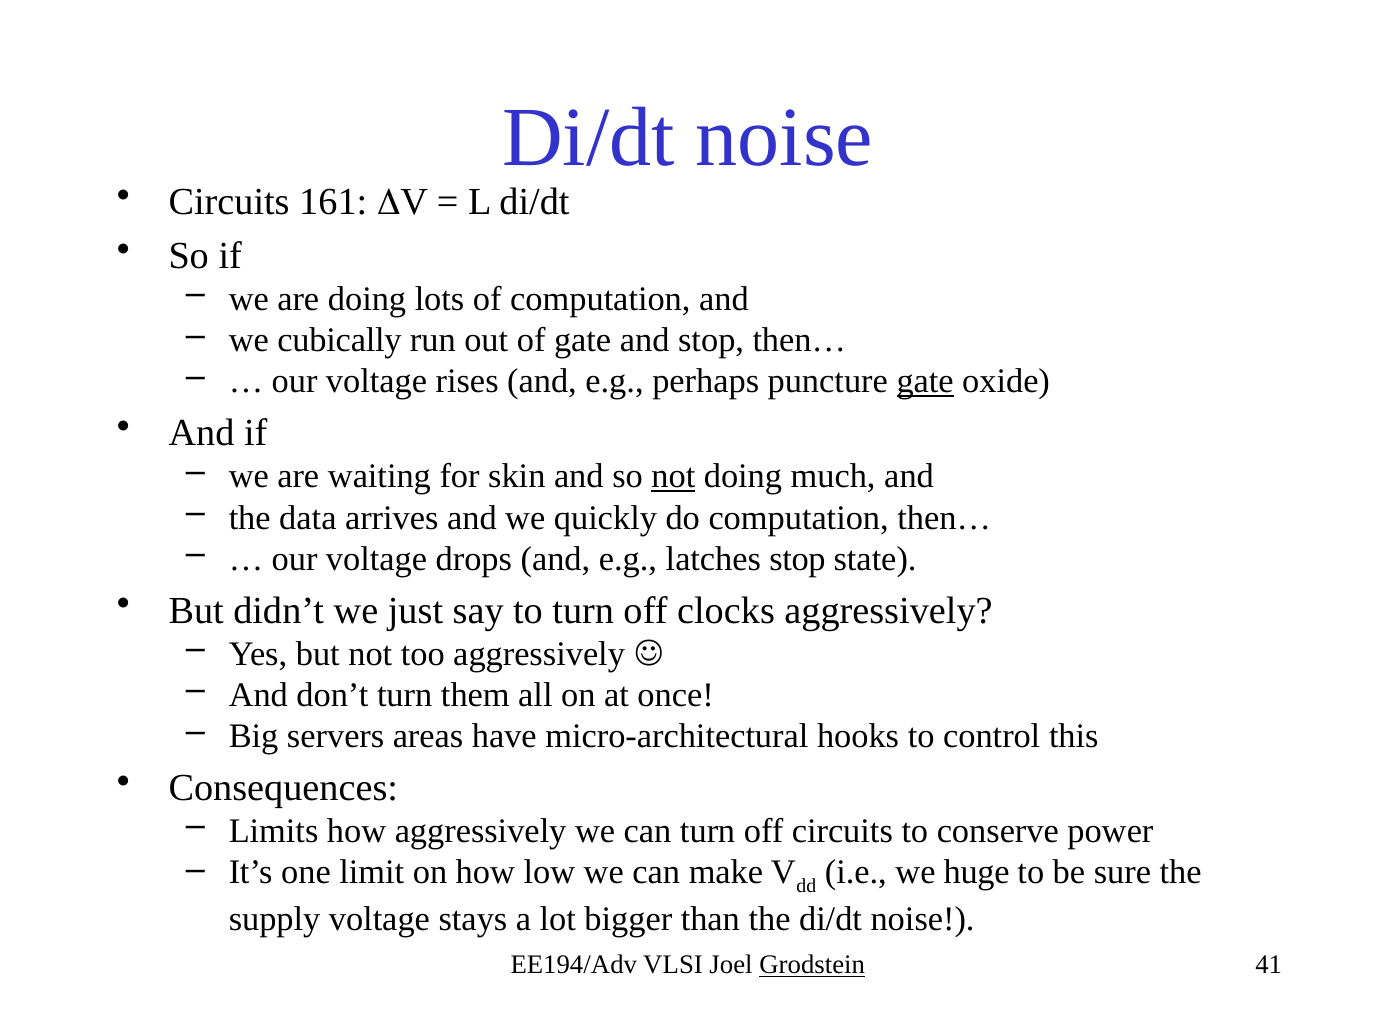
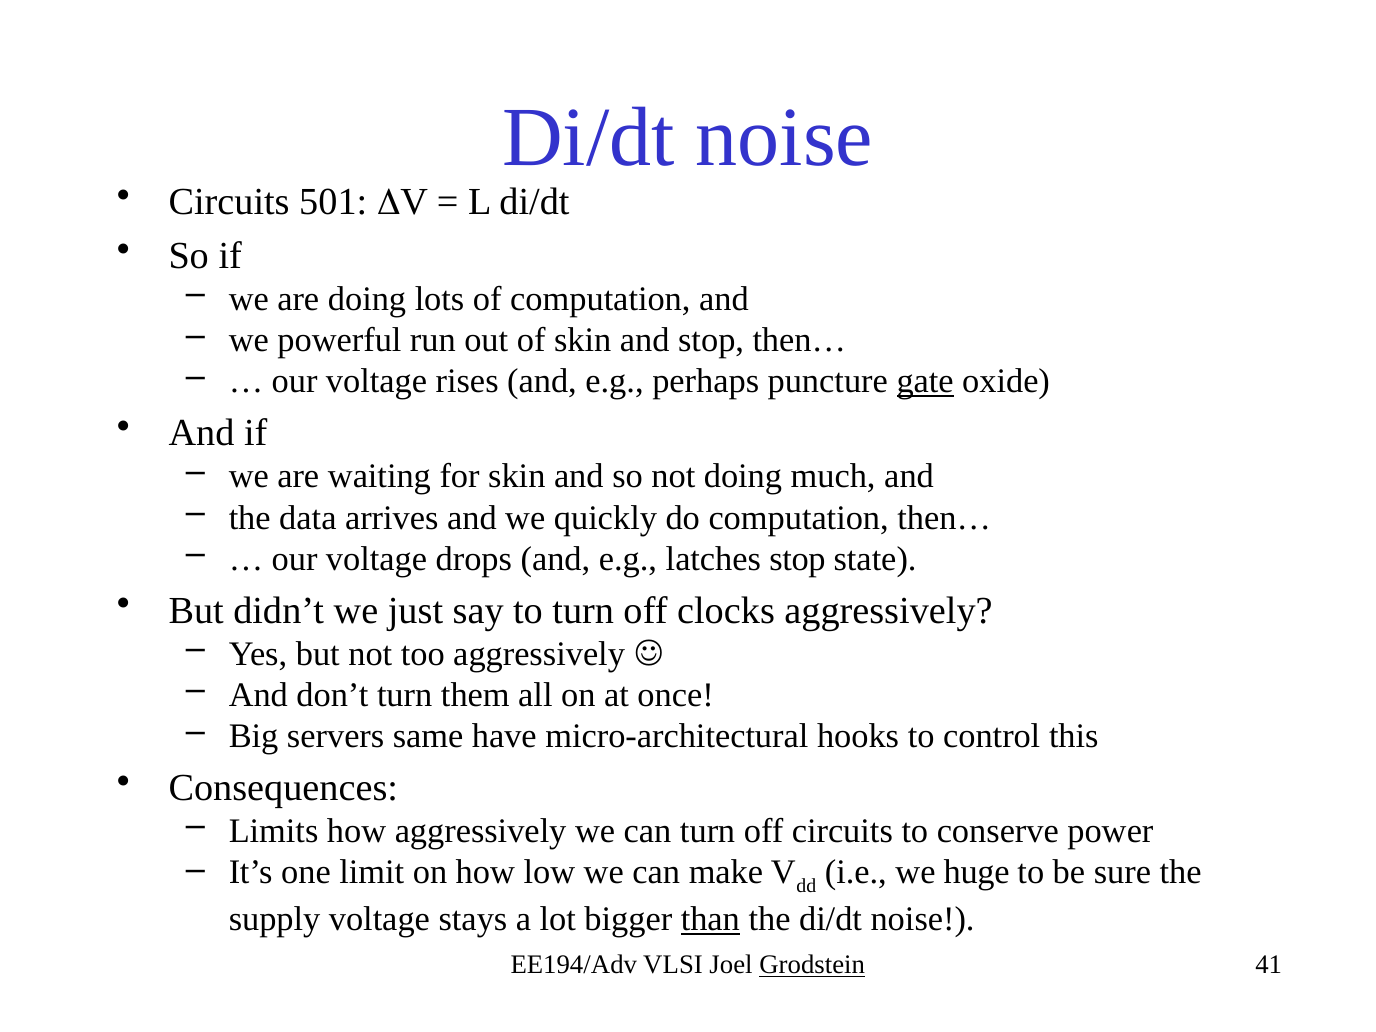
161: 161 -> 501 (333, 202)
cubically: cubically -> powerful (339, 340)
of gate: gate -> skin (583, 340)
not underline: present -> none (673, 476)
areas: areas -> same (428, 736)
than underline: none -> present (710, 919)
